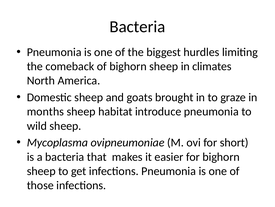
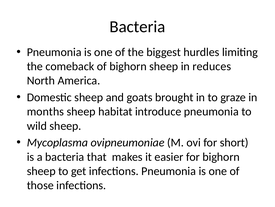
climates: climates -> reduces (212, 66)
